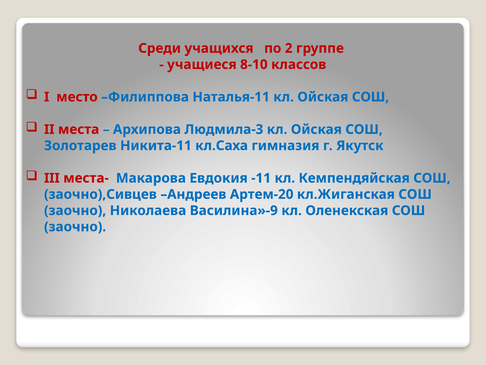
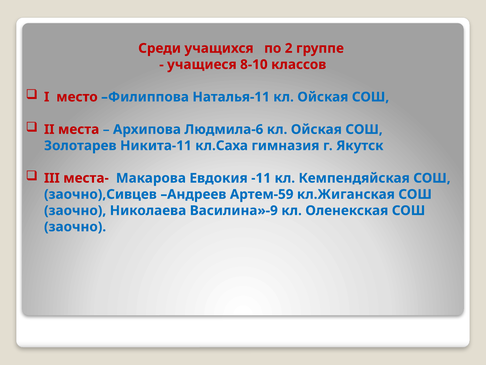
Людмила-3: Людмила-3 -> Людмила-6 (224, 129)
Артем-20: Артем-20 -> Артем-59 (262, 194)
